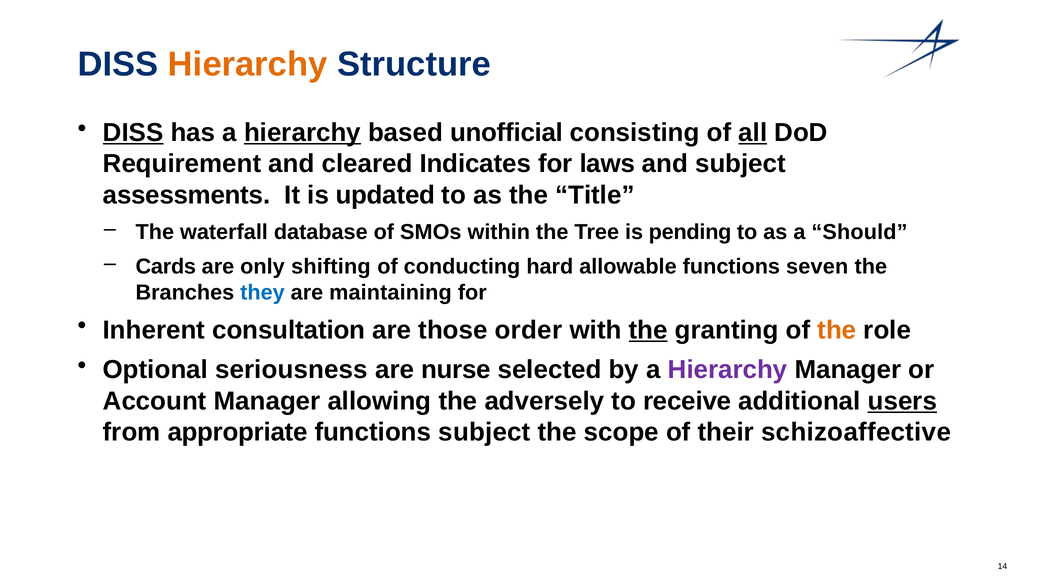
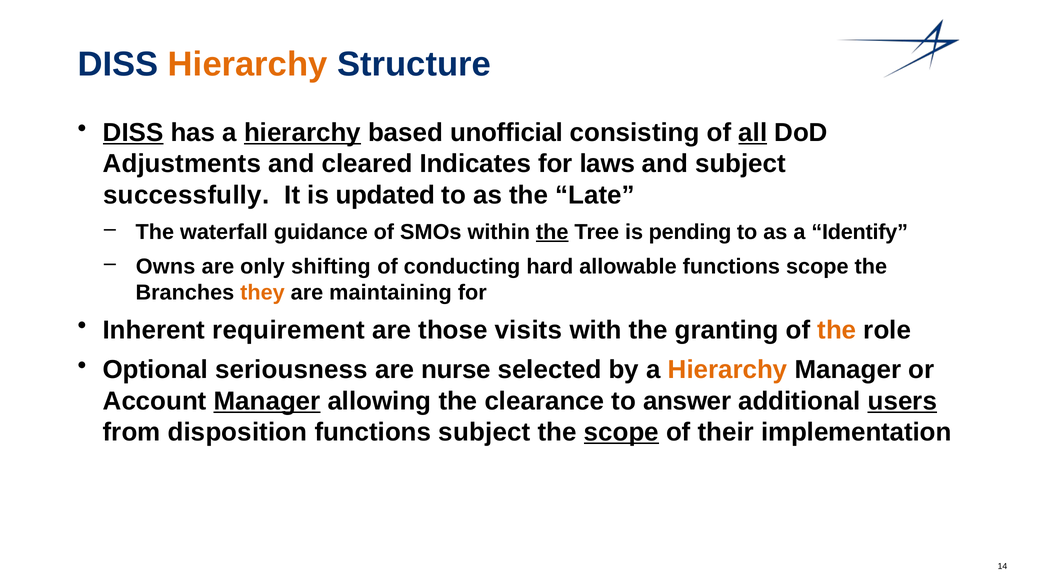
Requirement: Requirement -> Adjustments (182, 164)
assessments: assessments -> successfully (186, 195)
Title: Title -> Late (595, 195)
database: database -> guidance (321, 232)
the underline: none -> present (552, 232)
Should: Should -> Identify (860, 232)
Cards: Cards -> Owns (166, 266)
functions seven: seven -> scope (817, 266)
they colour: blue -> orange (262, 292)
consultation: consultation -> requirement (289, 330)
order: order -> visits (529, 330)
the underline: present -> none (648, 330)
Hierarchy colour: purple -> orange (728, 370)
Manager underline: none -> present (267, 401)
adversely: adversely -> clearance (544, 401)
receive: receive -> answer (687, 401)
appropriate: appropriate -> disposition (237, 432)
scope underline: none -> present (621, 432)
schizoaffective: schizoaffective -> implementation (856, 432)
